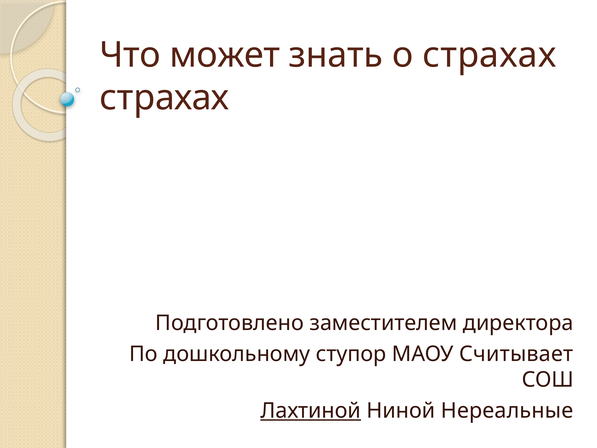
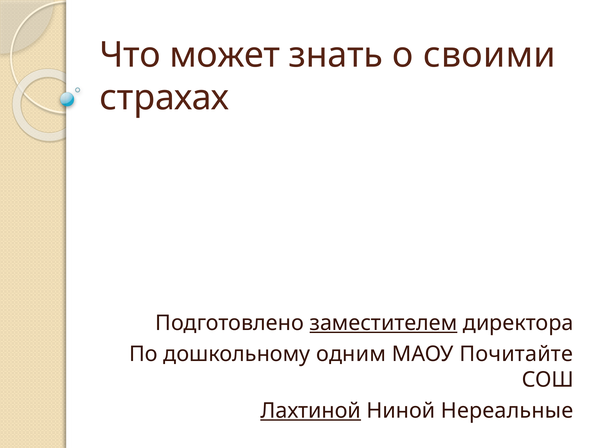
о страхах: страхах -> своими (489, 55)
заместителем underline: none -> present (383, 323)
ступор: ступор -> одним (351, 354)
Считывает: Считывает -> Почитайте (516, 354)
